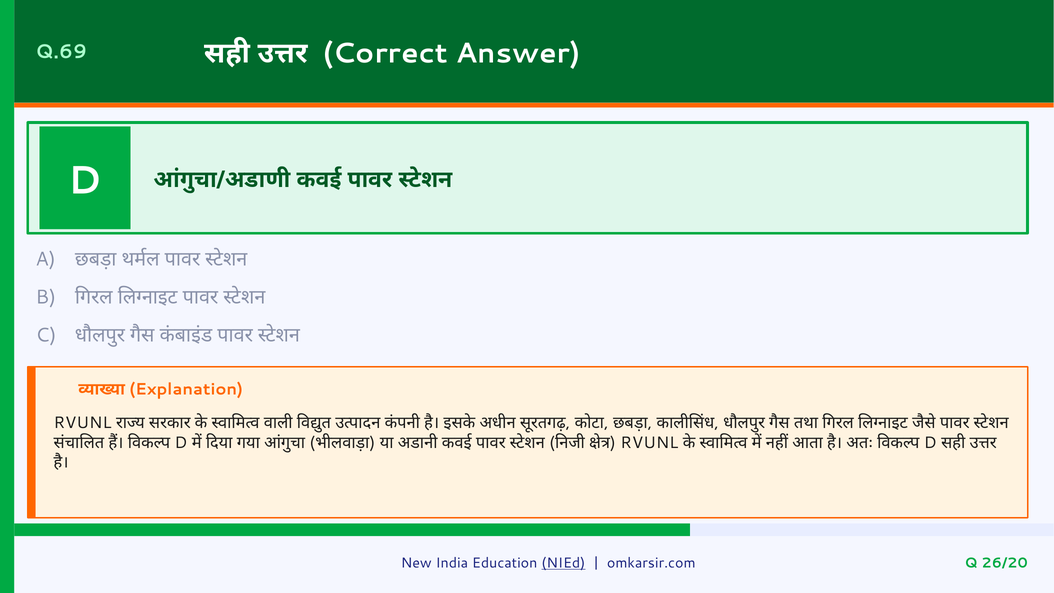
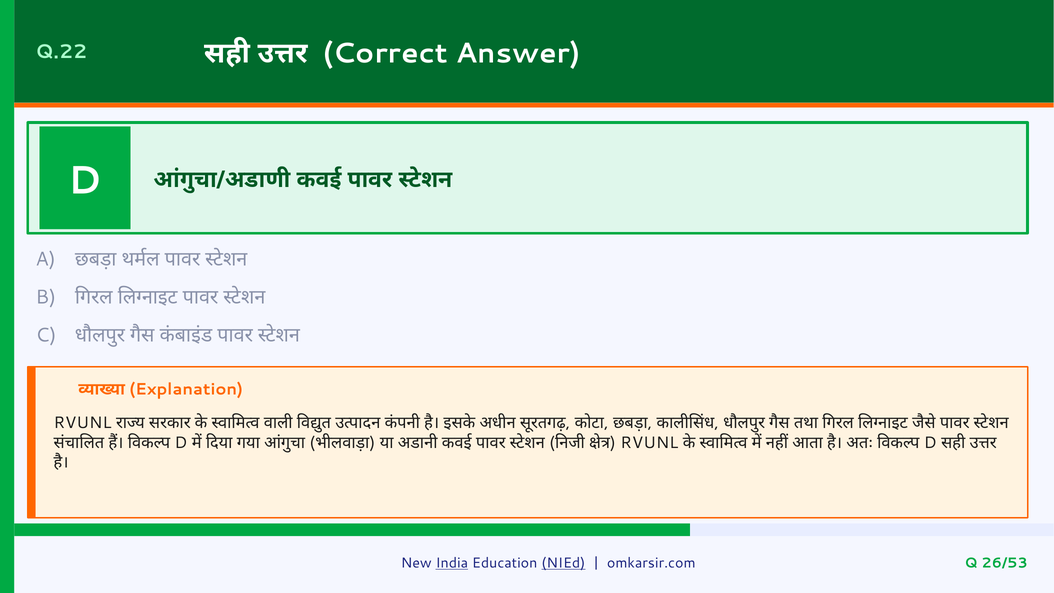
Q.69: Q.69 -> Q.22 (61, 52)
India underline: none -> present (452, 563)
26/20: 26/20 -> 26/53 (1005, 563)
